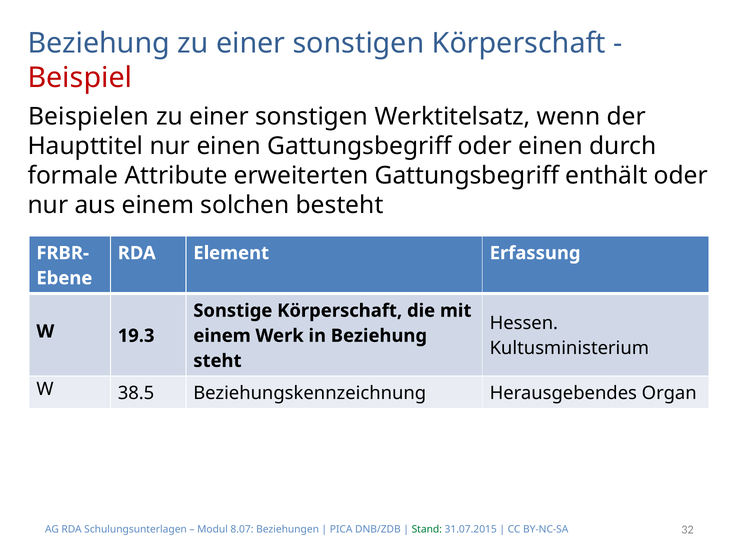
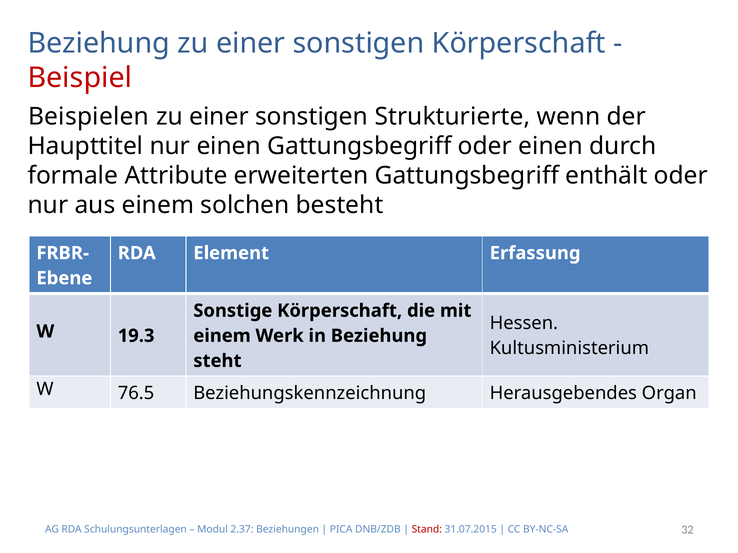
Werktitelsatz: Werktitelsatz -> Strukturierte (452, 117)
38.5: 38.5 -> 76.5 (136, 394)
8.07: 8.07 -> 2.37 (242, 530)
Stand colour: green -> red (427, 530)
